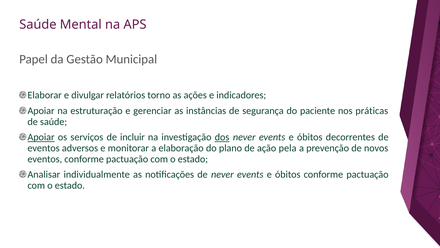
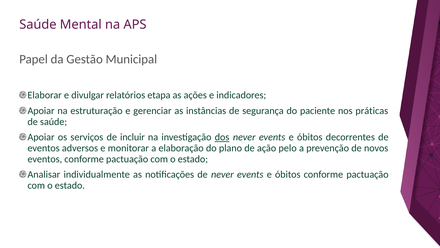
torno: torno -> etapa (159, 95)
Apoiar underline: present -> none (41, 137)
pela: pela -> pelo (288, 148)
